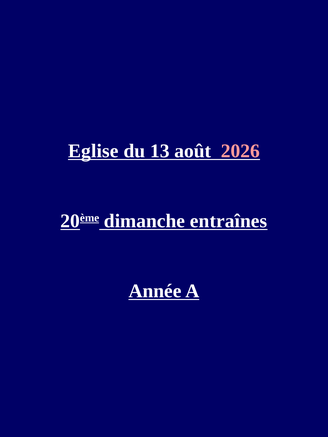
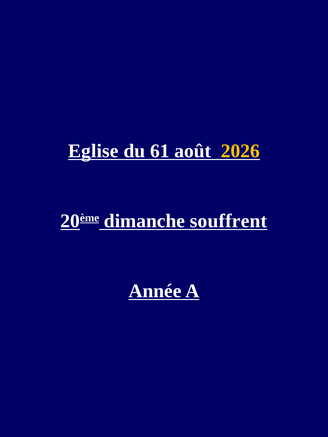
13: 13 -> 61 (160, 151)
2026 colour: pink -> yellow (240, 151)
entraînes: entraînes -> souffrent (229, 221)
